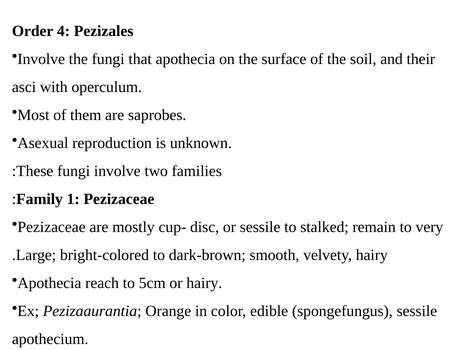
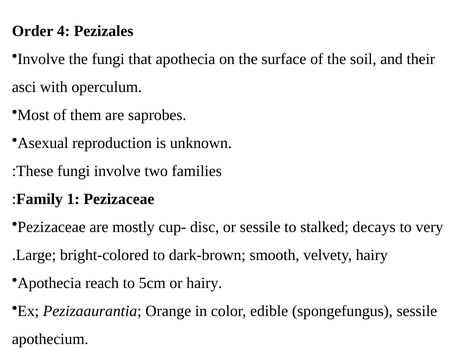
remain: remain -> decays (374, 227)
